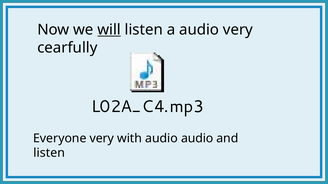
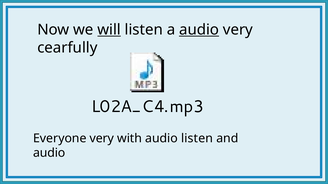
audio underline: none -> present (199, 30)
audio audio: audio -> listen (197, 139)
listen: listen -> audio (49, 153)
